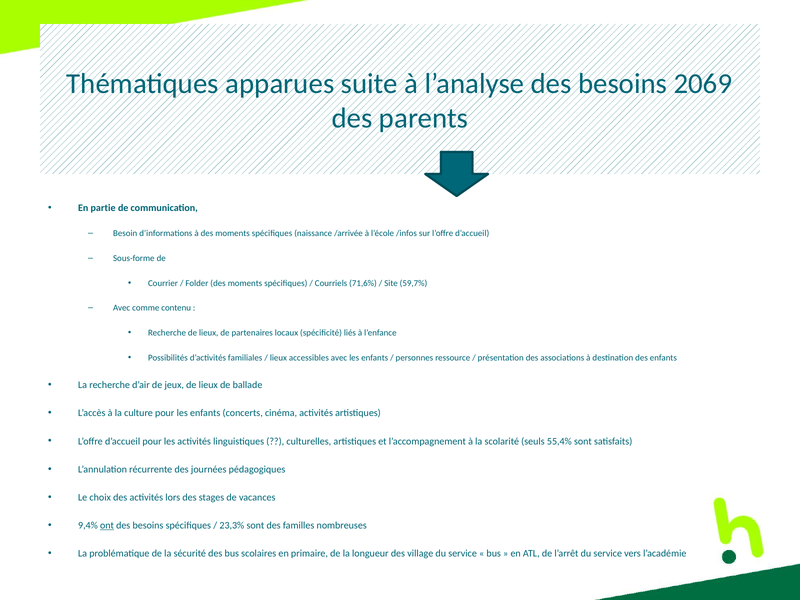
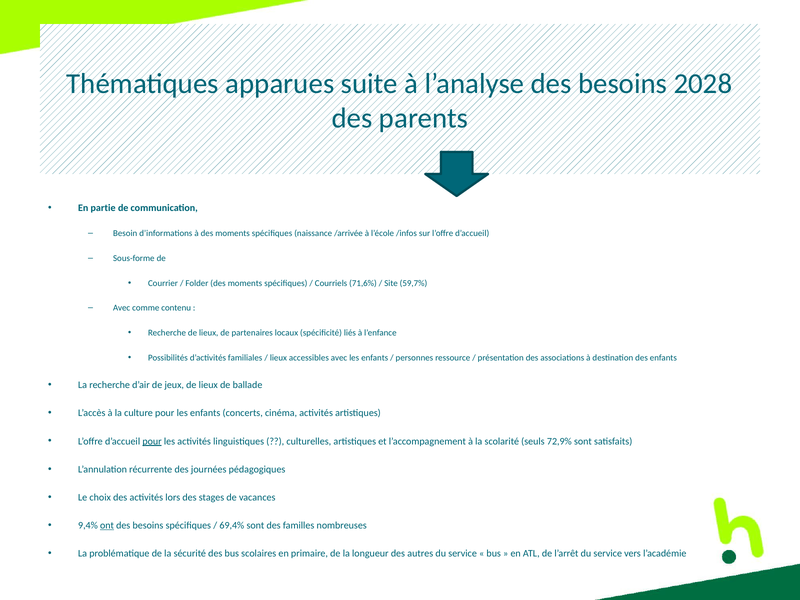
2069: 2069 -> 2028 (703, 84)
pour underline: none -> present (152, 441)
55,4%: 55,4% -> 72,9% (559, 441)
23,3%: 23,3% -> 69,4% (232, 525)
village: village -> autres (420, 553)
